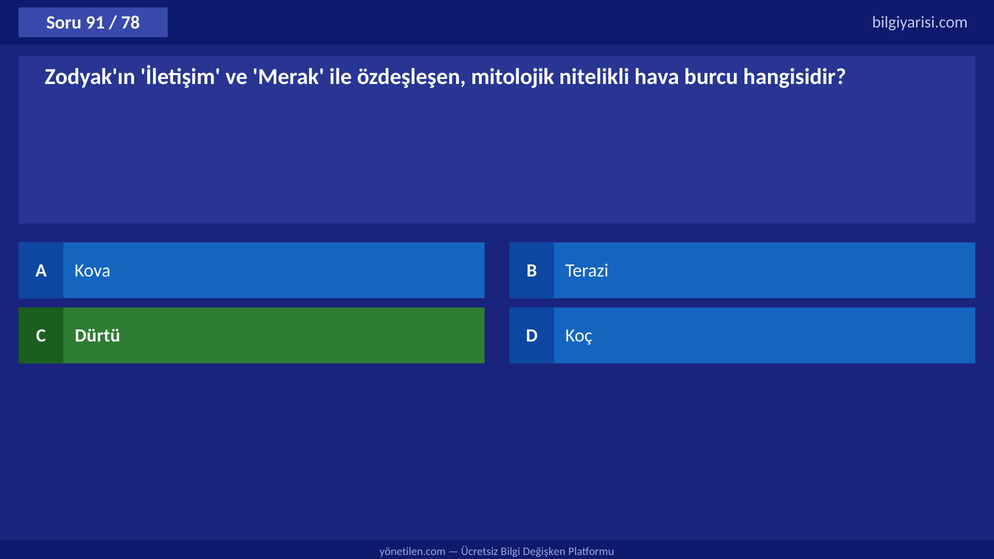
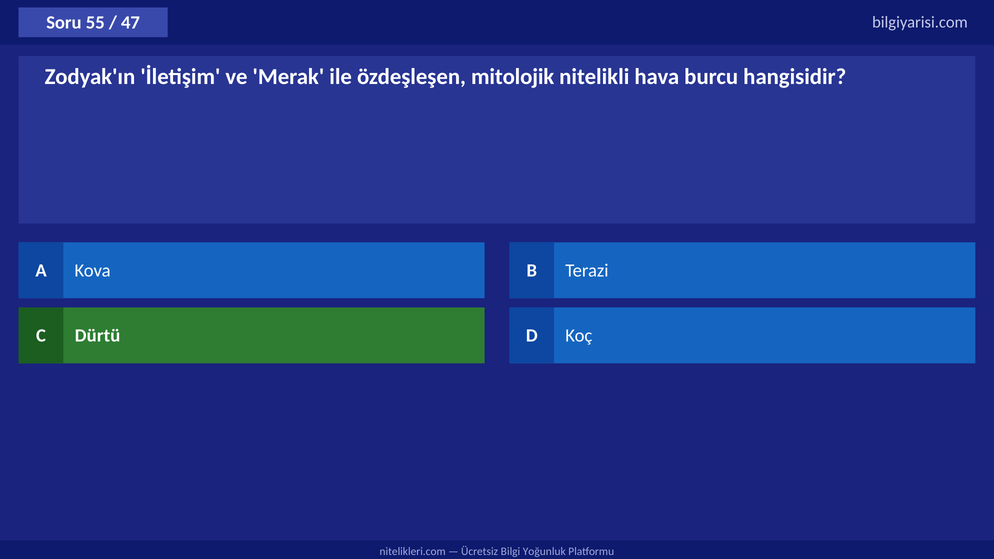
91: 91 -> 55 (95, 23)
78: 78 -> 47 (130, 23)
yönetilen.com: yönetilen.com -> nitelikleri.com (413, 551)
Değişken: Değişken -> Yoğunluk (544, 551)
